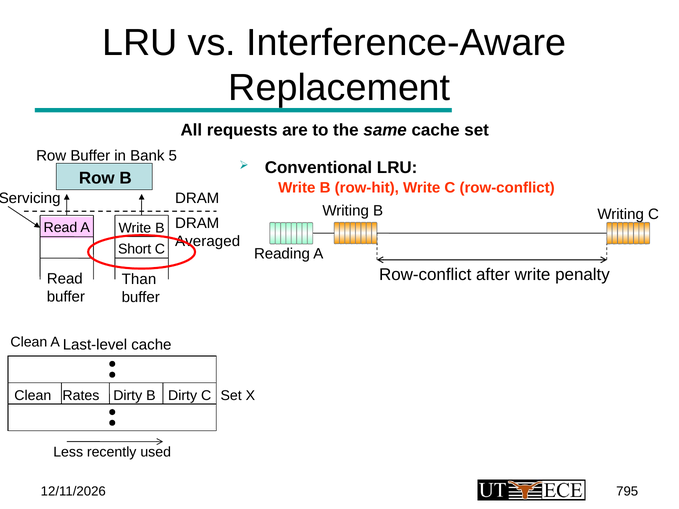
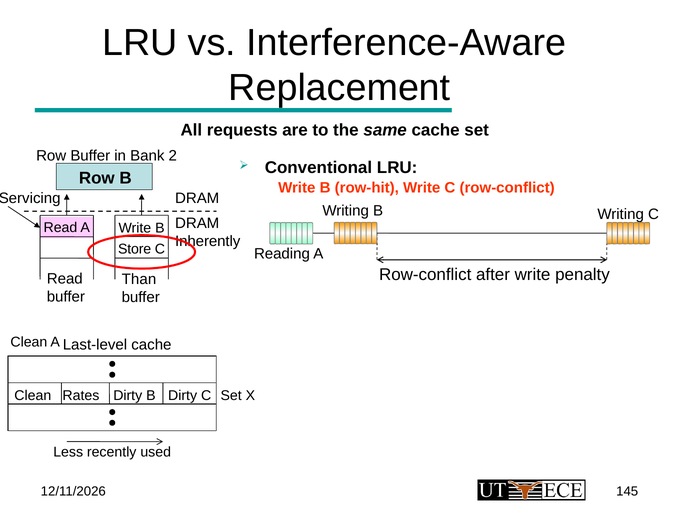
5: 5 -> 2 (173, 156)
Averaged: Averaged -> Inherently (208, 242)
Short: Short -> Store (135, 249)
795: 795 -> 145 (627, 492)
